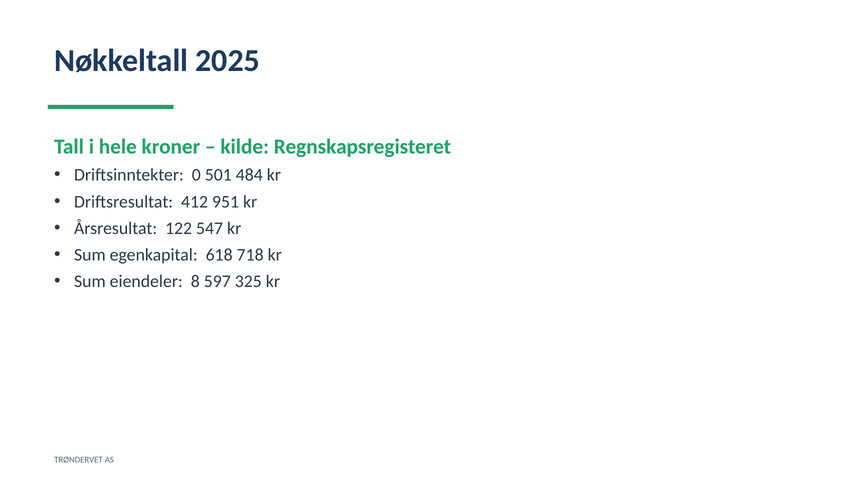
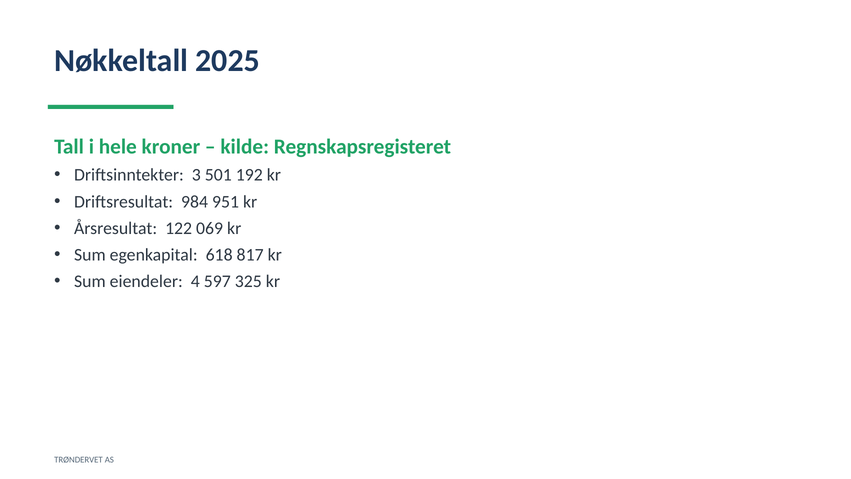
0: 0 -> 3 (196, 175)
484: 484 -> 192 (249, 175)
412: 412 -> 984 (195, 202)
547: 547 -> 069 (210, 228)
718: 718 -> 817 (250, 255)
8: 8 -> 4 (195, 281)
